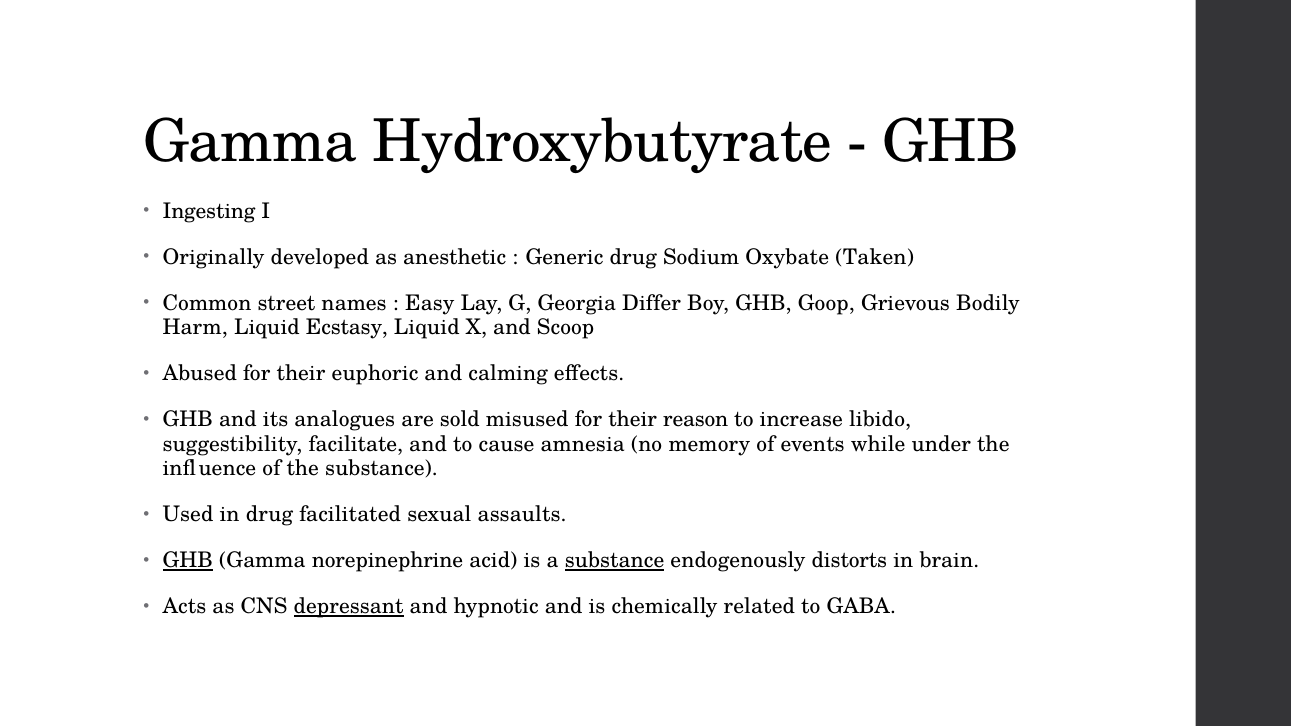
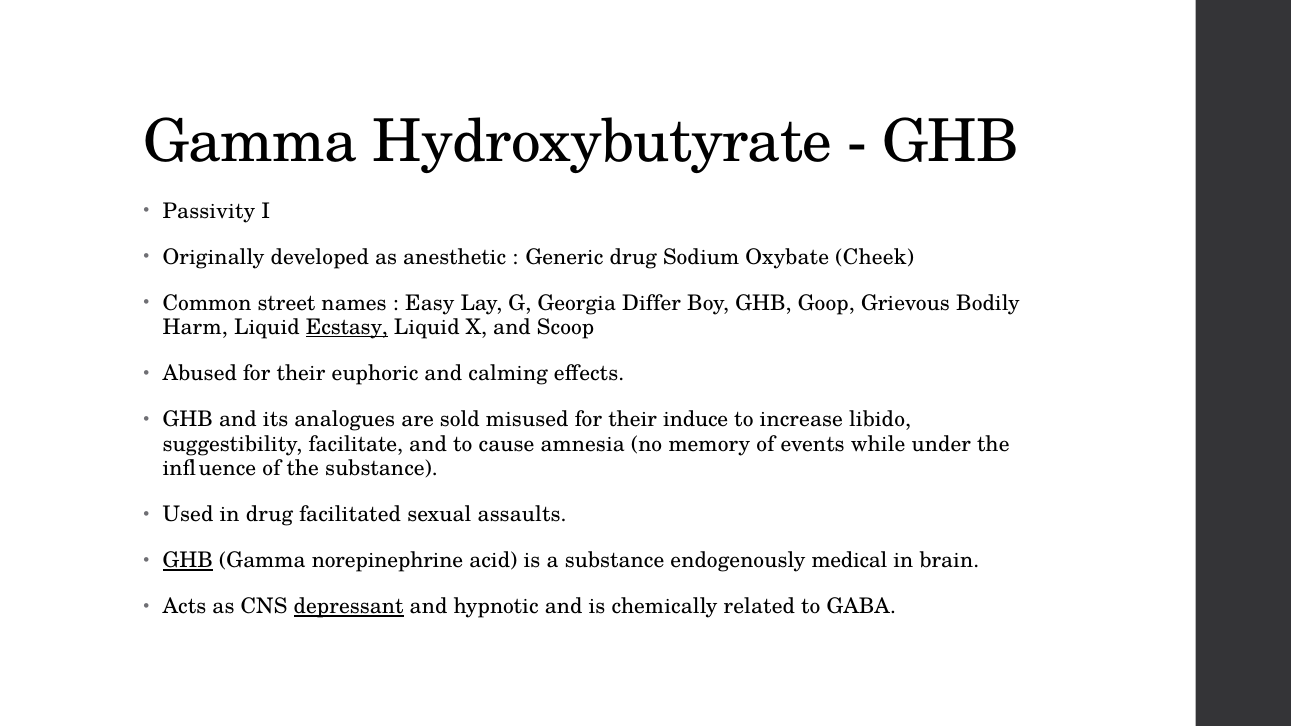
Ingesting: Ingesting -> Passivity (209, 211)
Taken: Taken -> Cheek (875, 257)
Ecstasy underline: none -> present (347, 328)
reason: reason -> induce (696, 420)
substance underline: present -> none (615, 561)
distorts: distorts -> medical (849, 561)
